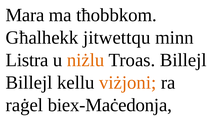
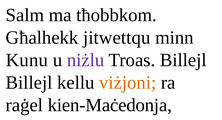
Mara: Mara -> Salm (25, 15)
Listra: Listra -> Kunu (27, 60)
niżlu colour: orange -> purple (86, 60)
biex-Maċedonja: biex-Maċedonja -> kien-Maċedonja (110, 105)
